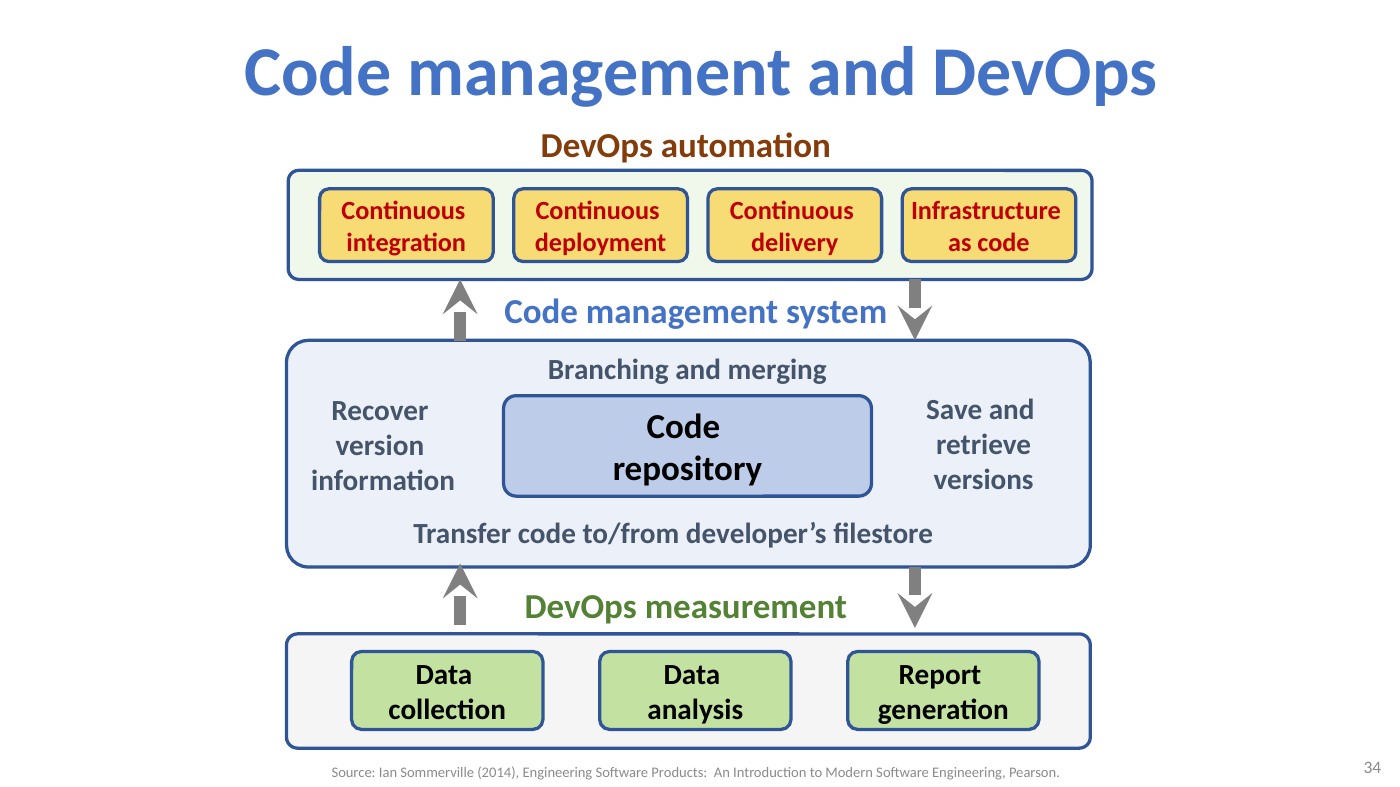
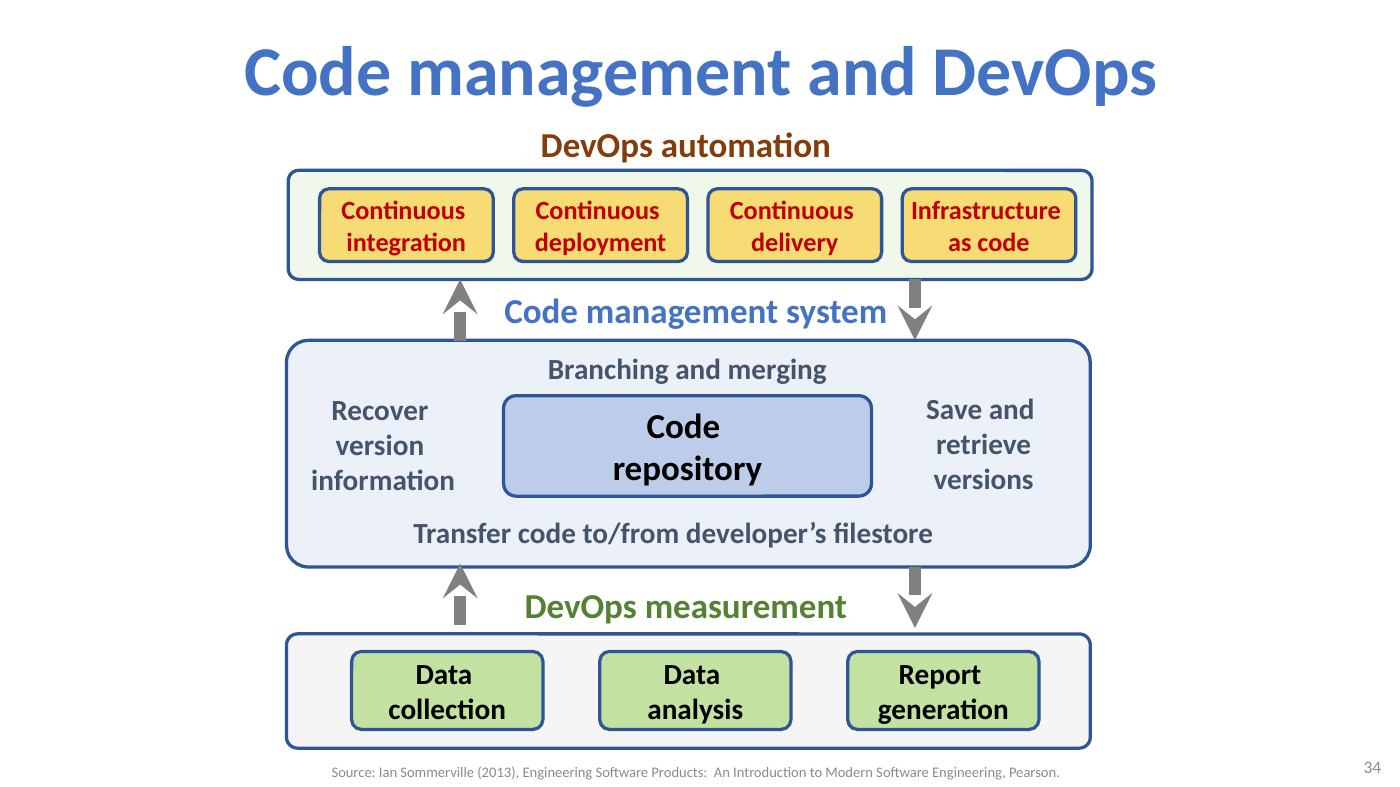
2014: 2014 -> 2013 (498, 774)
